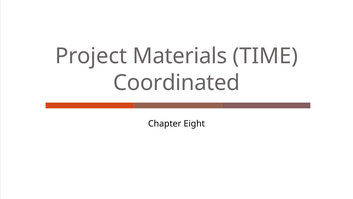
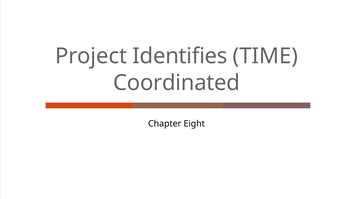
Materials: Materials -> Identifies (180, 56)
